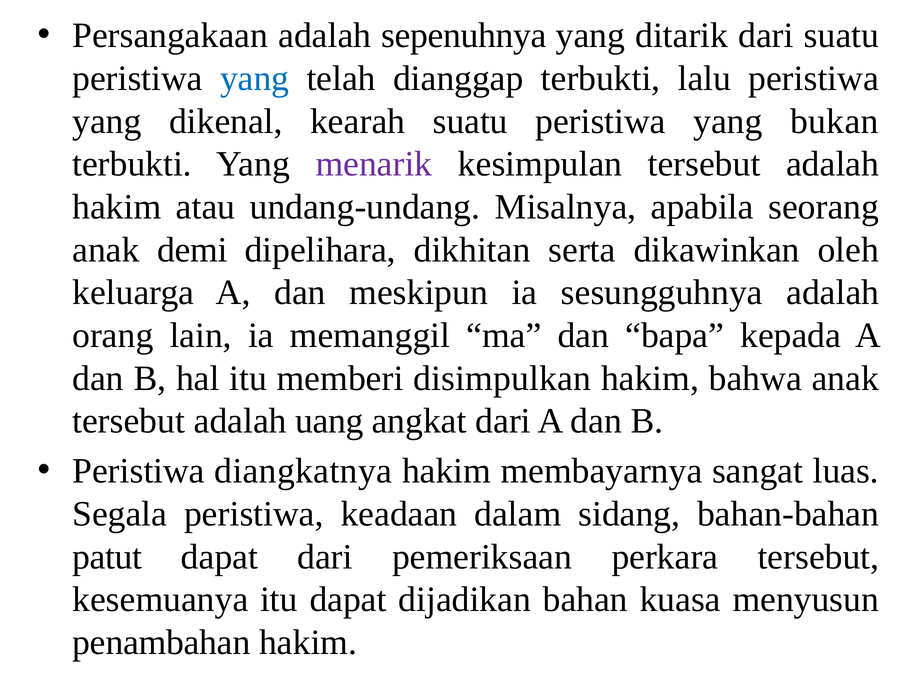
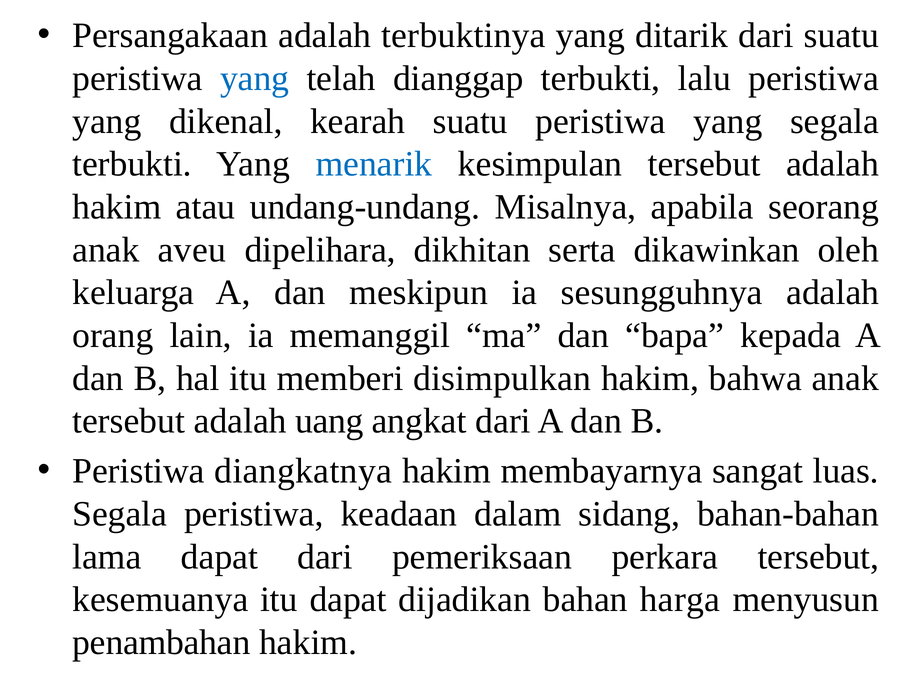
sepenuhnya: sepenuhnya -> terbuktinya (463, 36)
yang bukan: bukan -> segala (835, 121)
menarik colour: purple -> blue (374, 164)
demi: demi -> aveu (192, 250)
patut: patut -> lama (107, 557)
kuasa: kuasa -> harga (680, 600)
